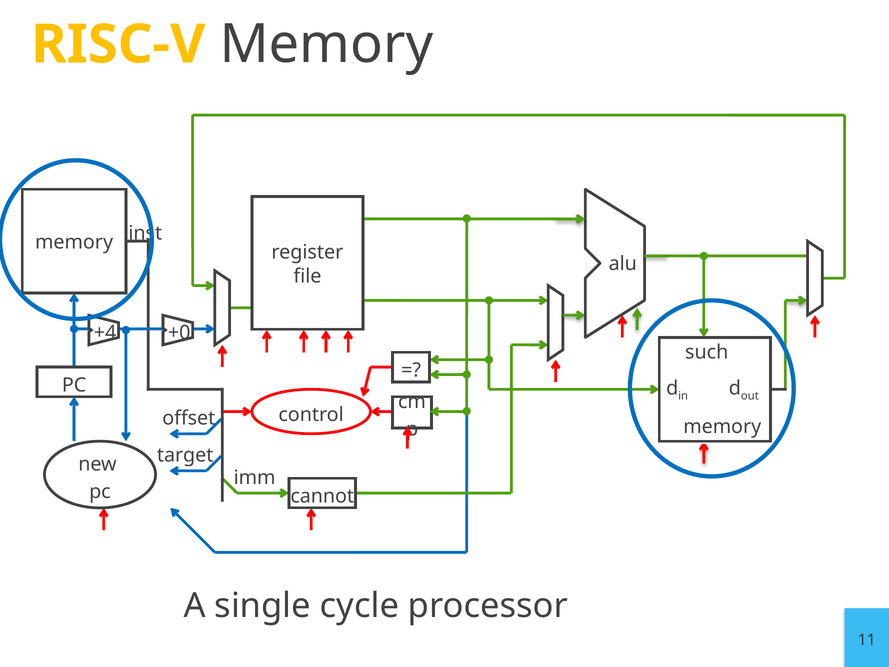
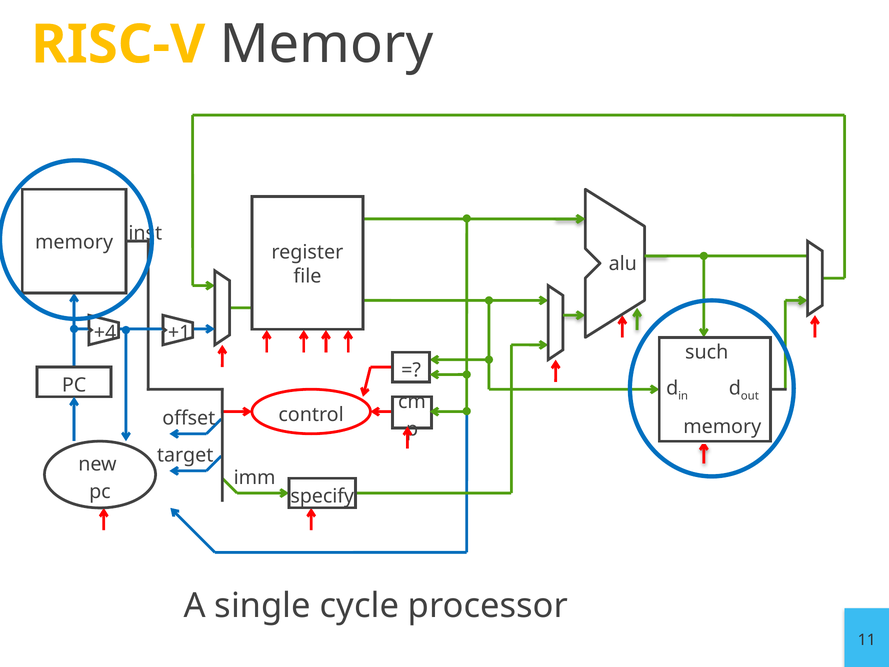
+0: +0 -> +1 (179, 332)
cannot: cannot -> specify (322, 496)
